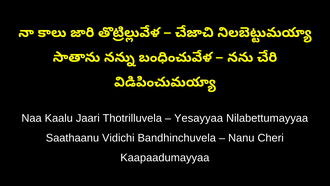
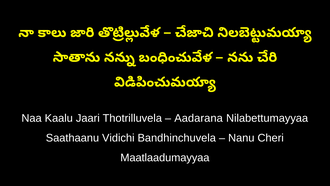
Yesayyaa: Yesayyaa -> Aadarana (199, 118)
Kaapaadumayyaa: Kaapaadumayyaa -> Maatlaadumayyaa (165, 158)
